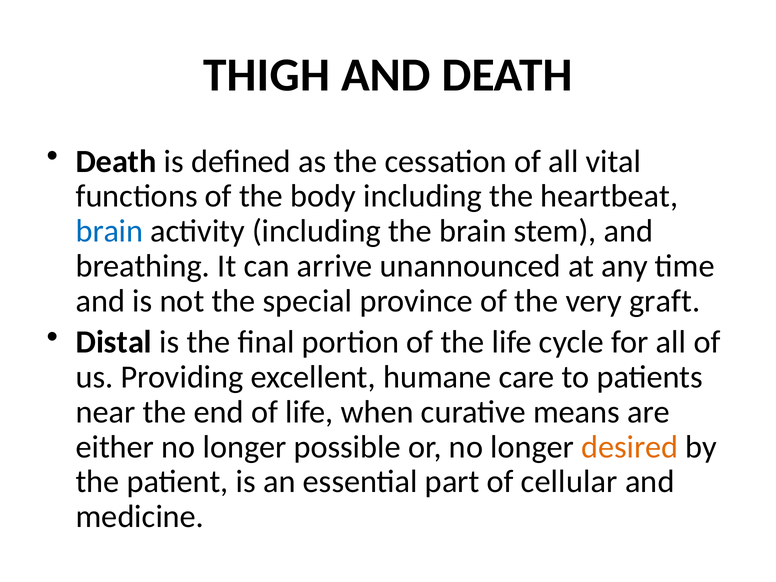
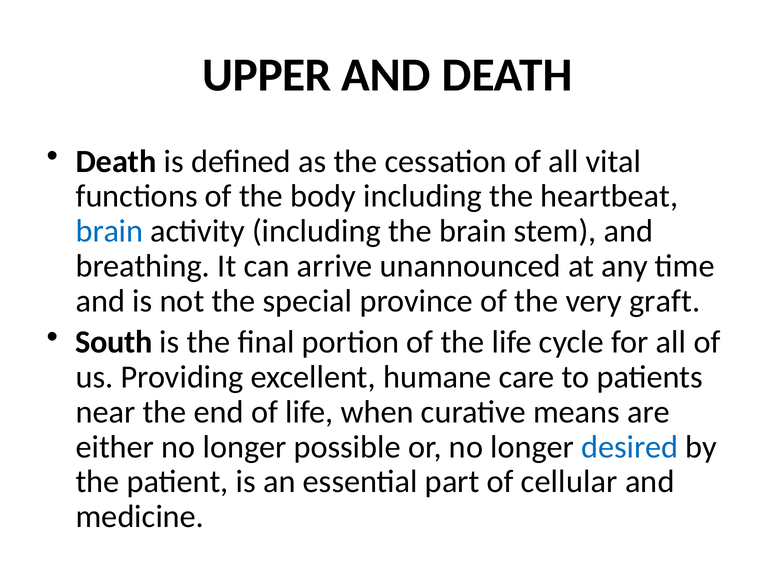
THIGH: THIGH -> UPPER (267, 75)
Distal: Distal -> South (114, 342)
desired colour: orange -> blue (630, 447)
